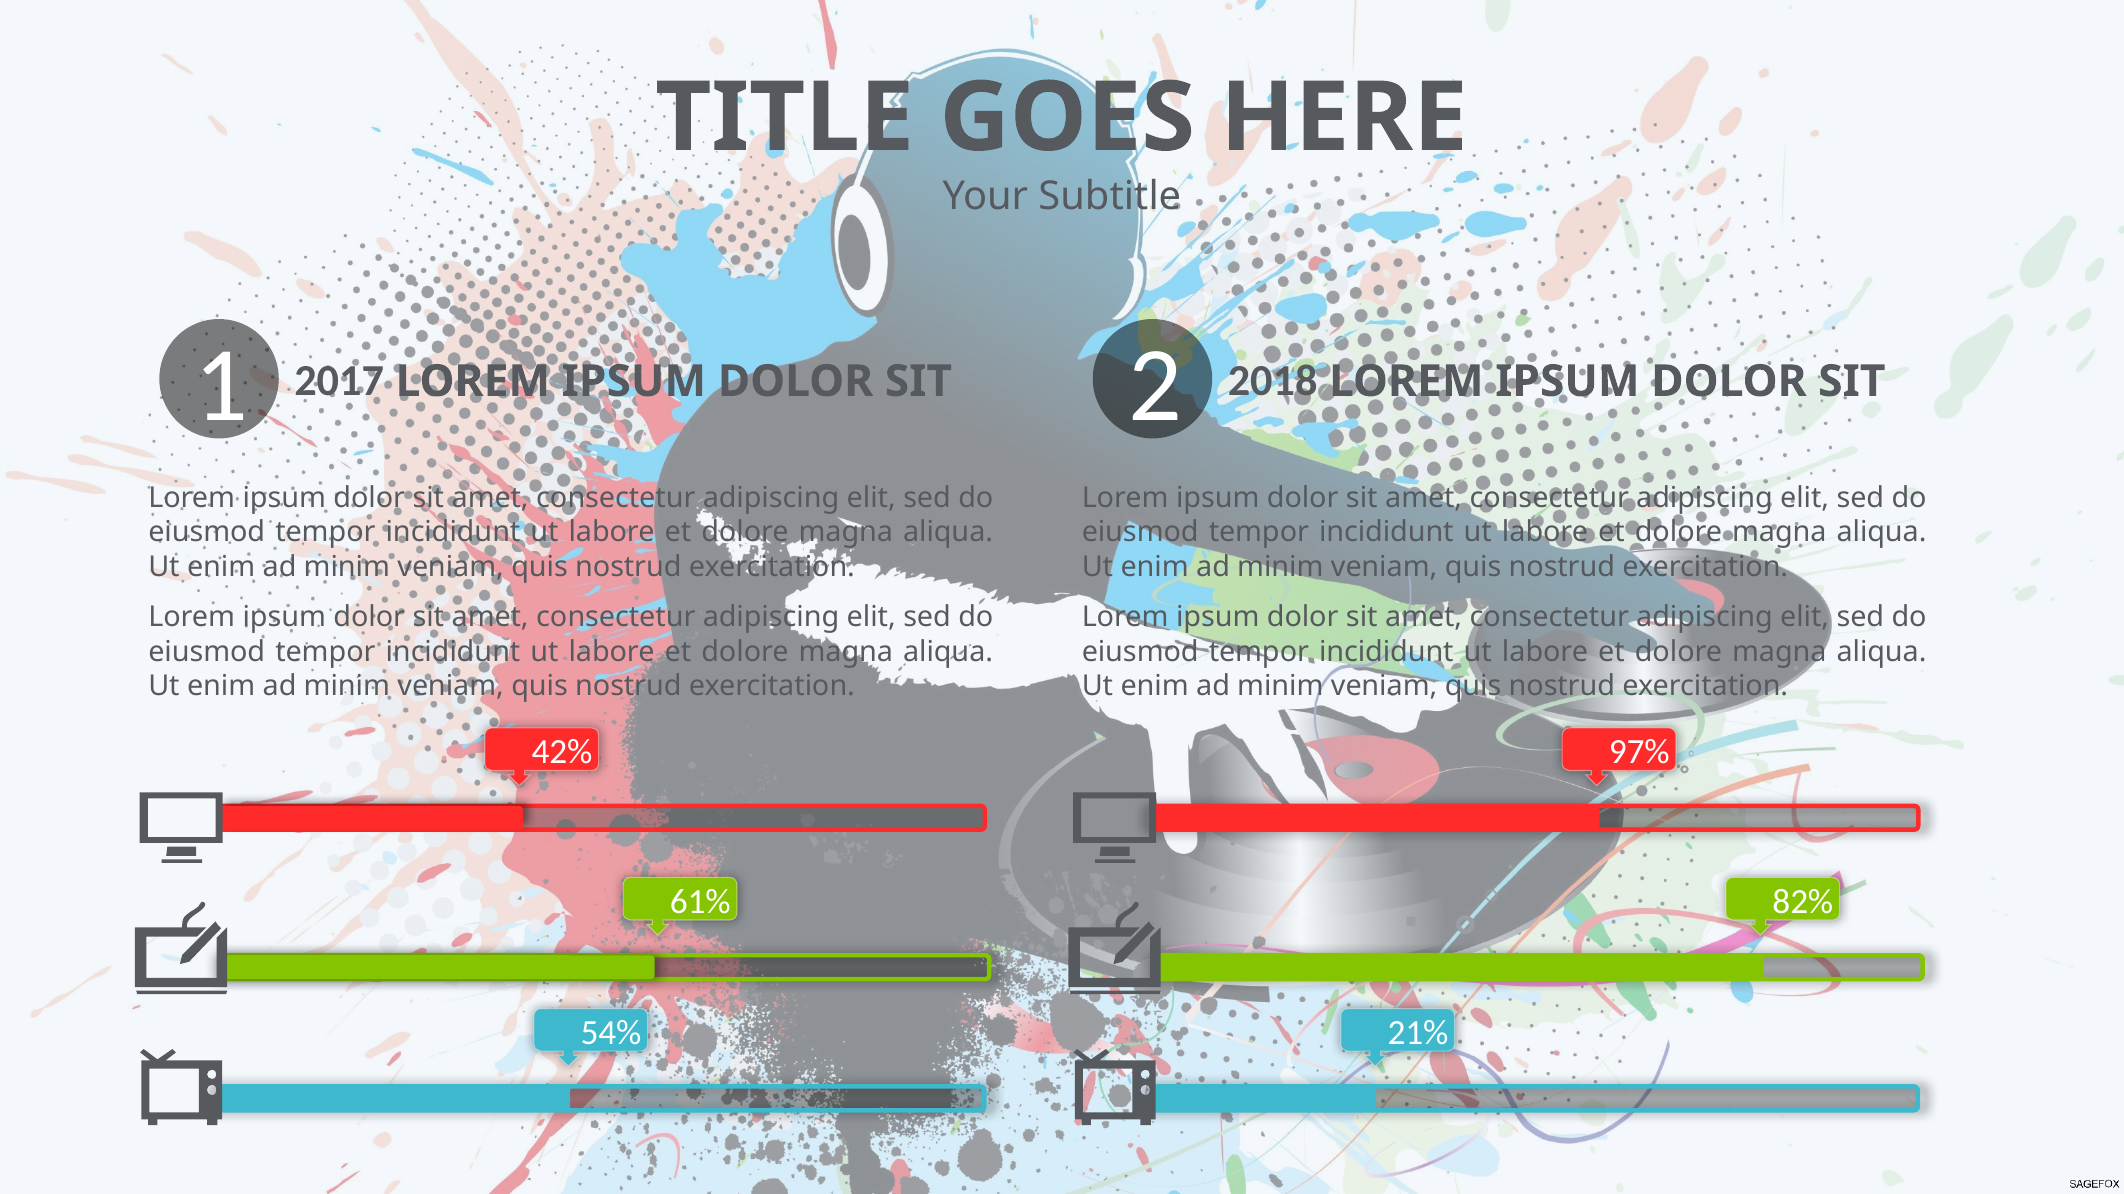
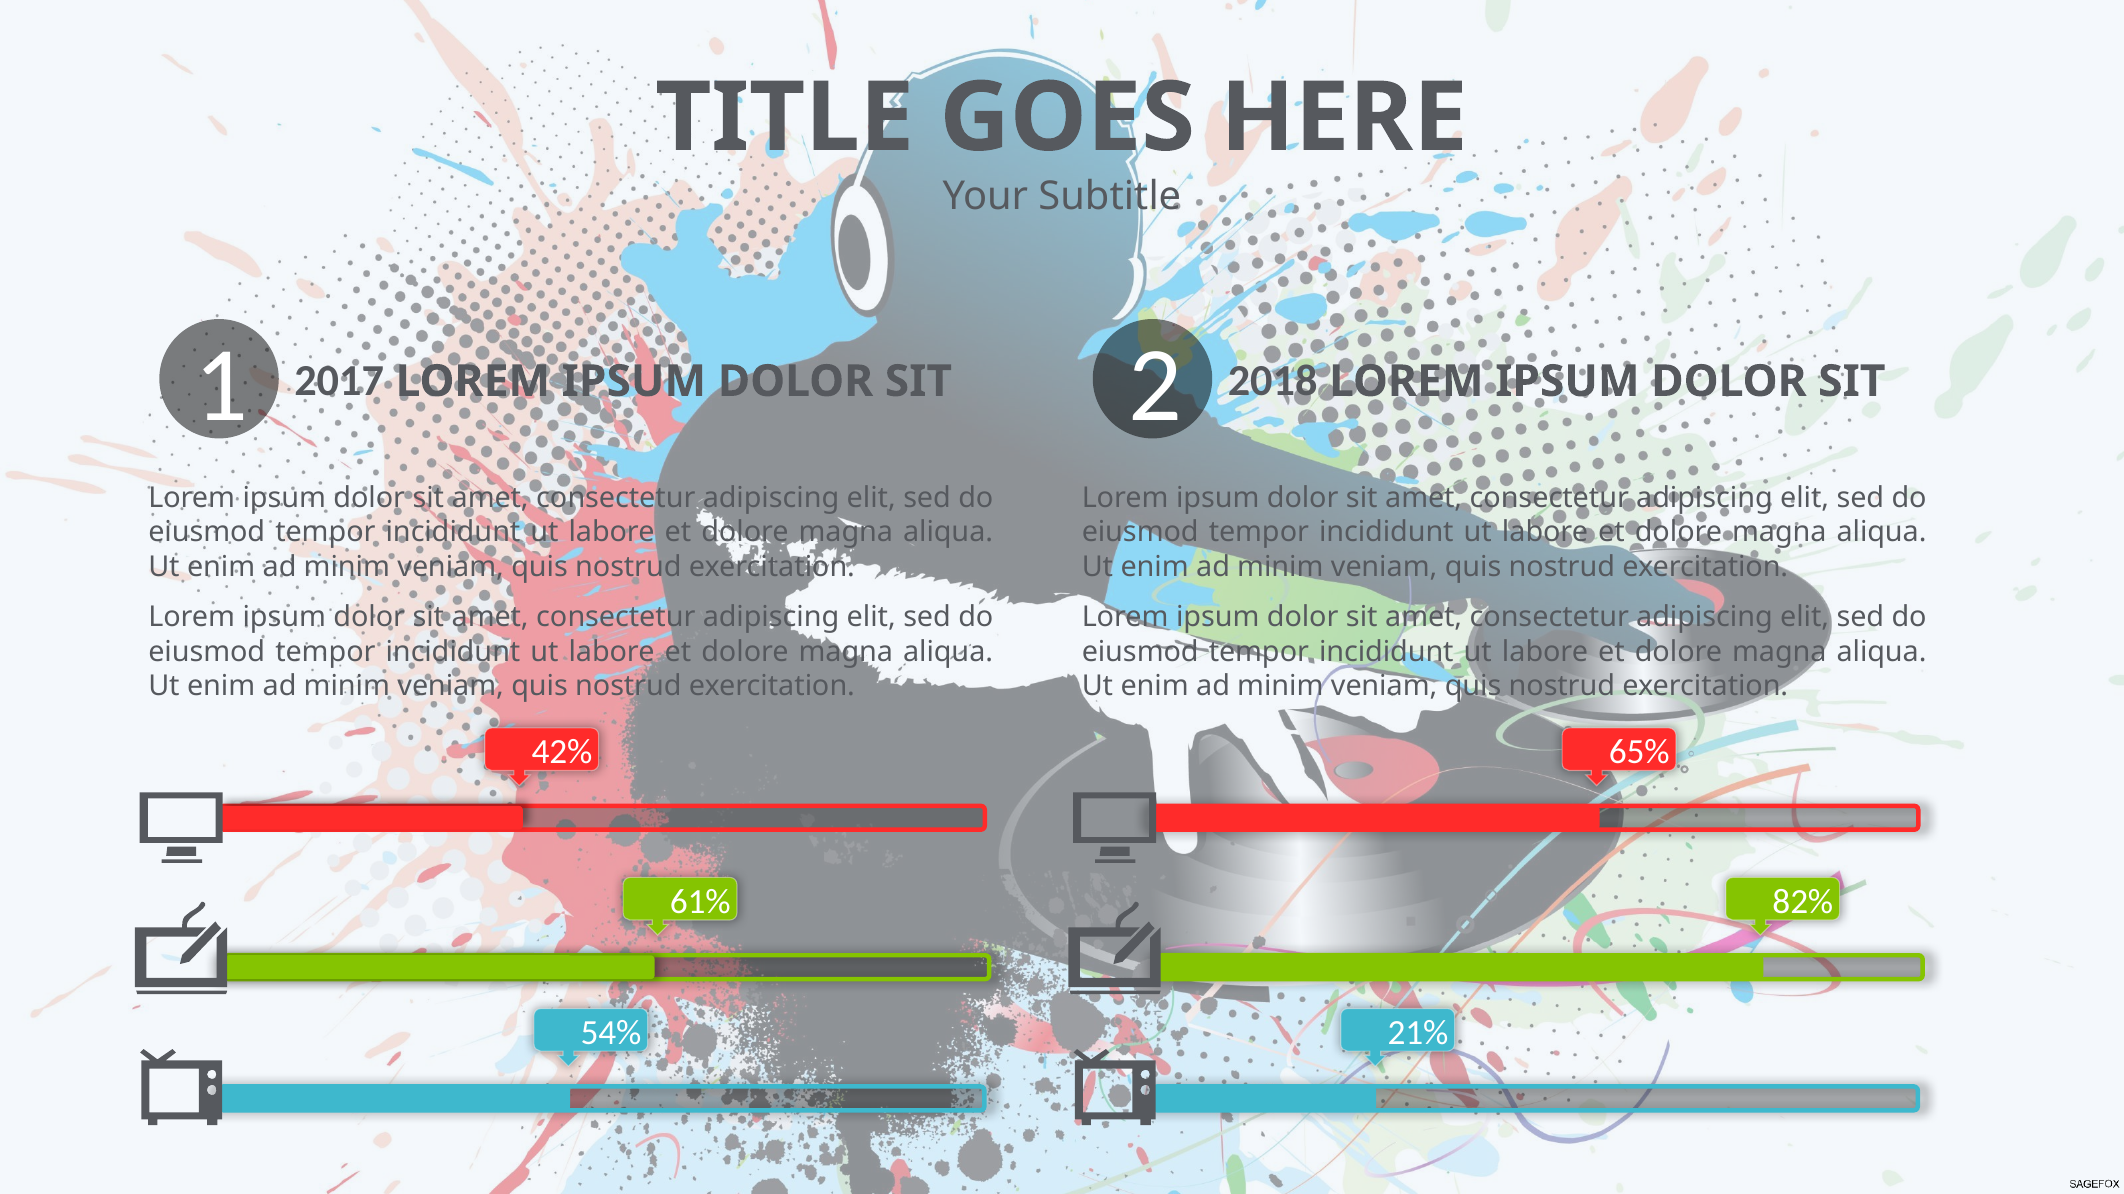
97%: 97% -> 65% (1639, 753)
